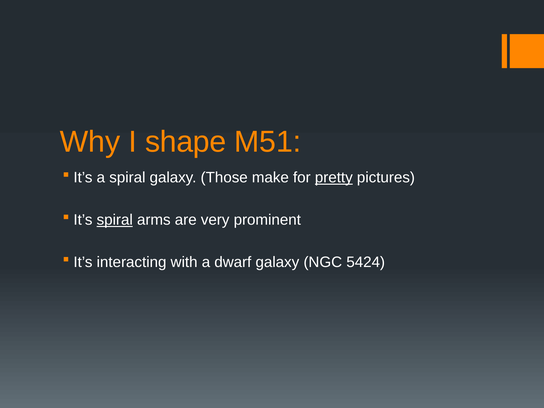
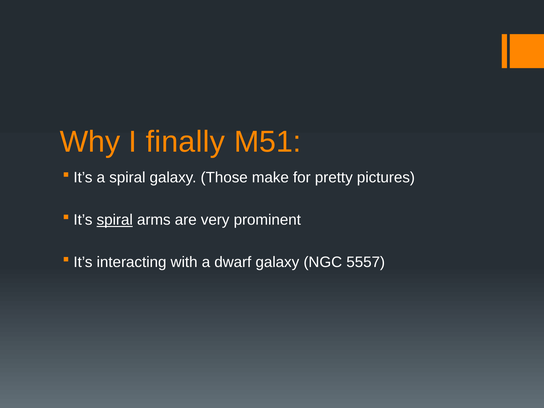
shape: shape -> finally (185, 142)
pretty underline: present -> none (334, 178)
5424: 5424 -> 5557 (366, 262)
